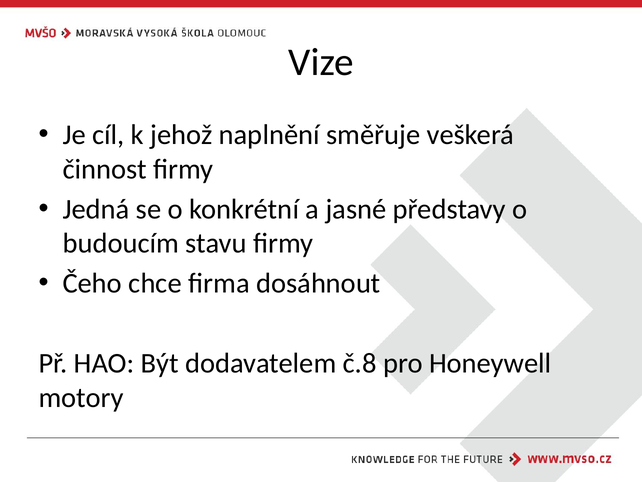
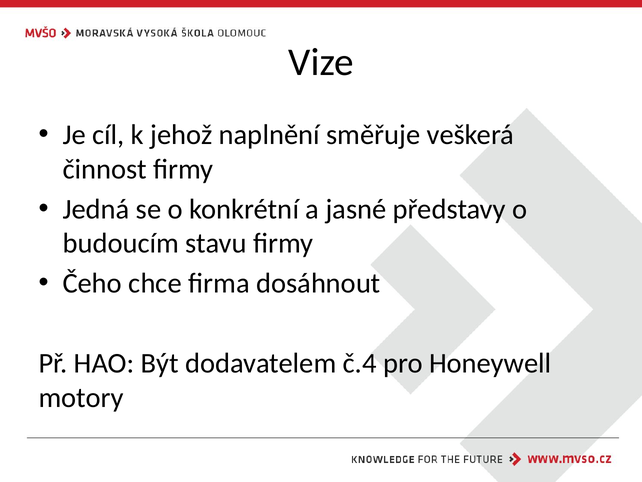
č.8: č.8 -> č.4 (360, 363)
